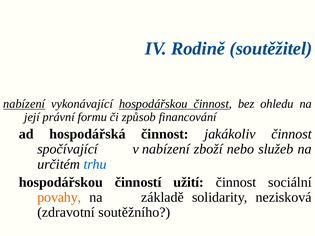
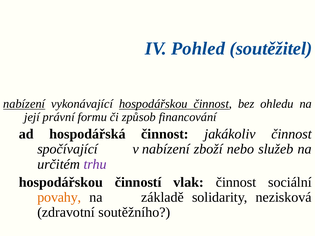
Rodině: Rodině -> Pohled (198, 49)
trhu colour: blue -> purple (95, 164)
užití: užití -> vlak (189, 182)
